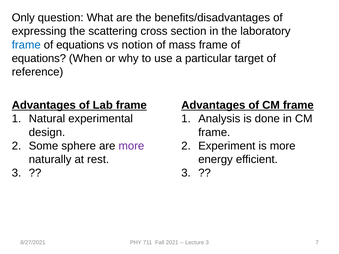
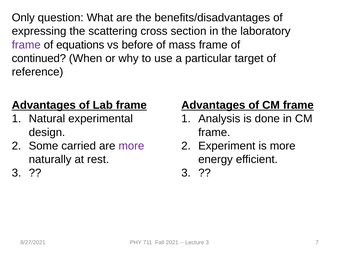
frame colour: blue -> purple (26, 45)
notion: notion -> before (137, 45)
equations: equations -> continued (39, 58)
sphere: sphere -> carried (79, 146)
